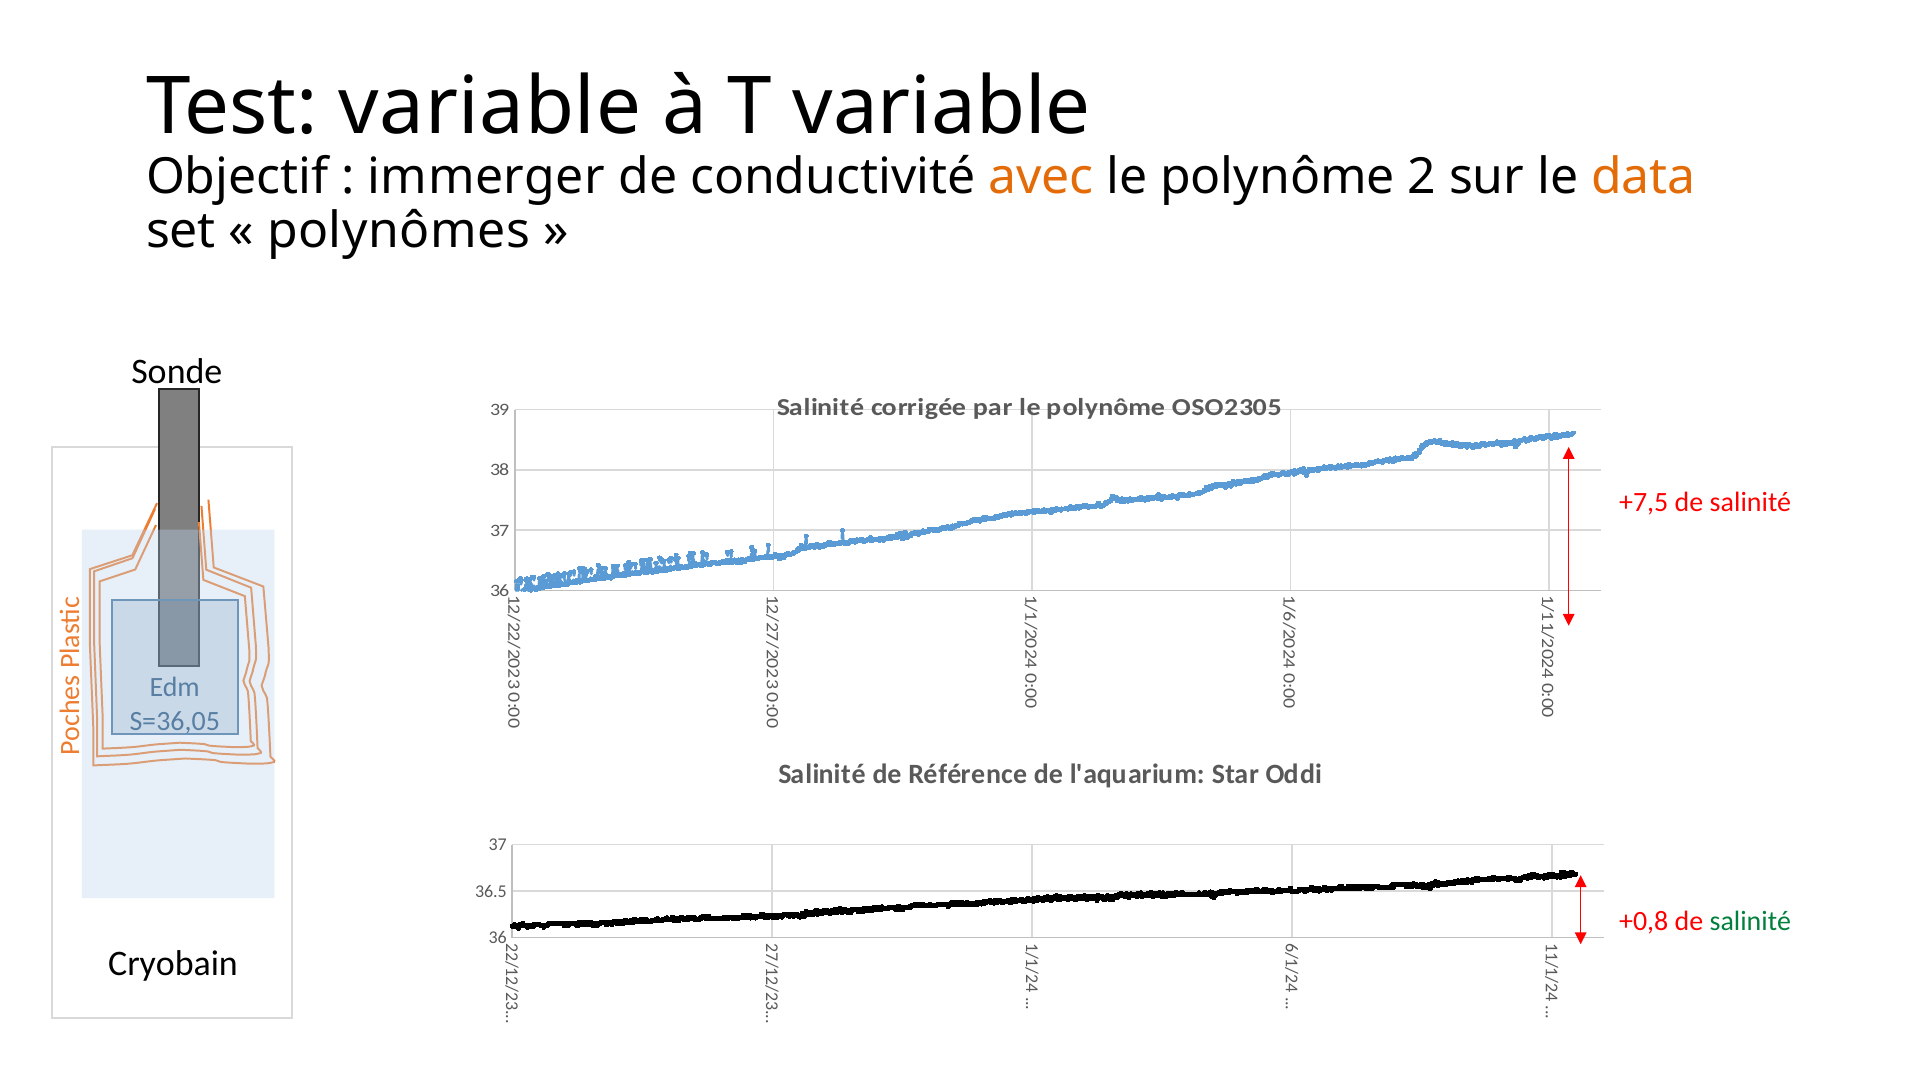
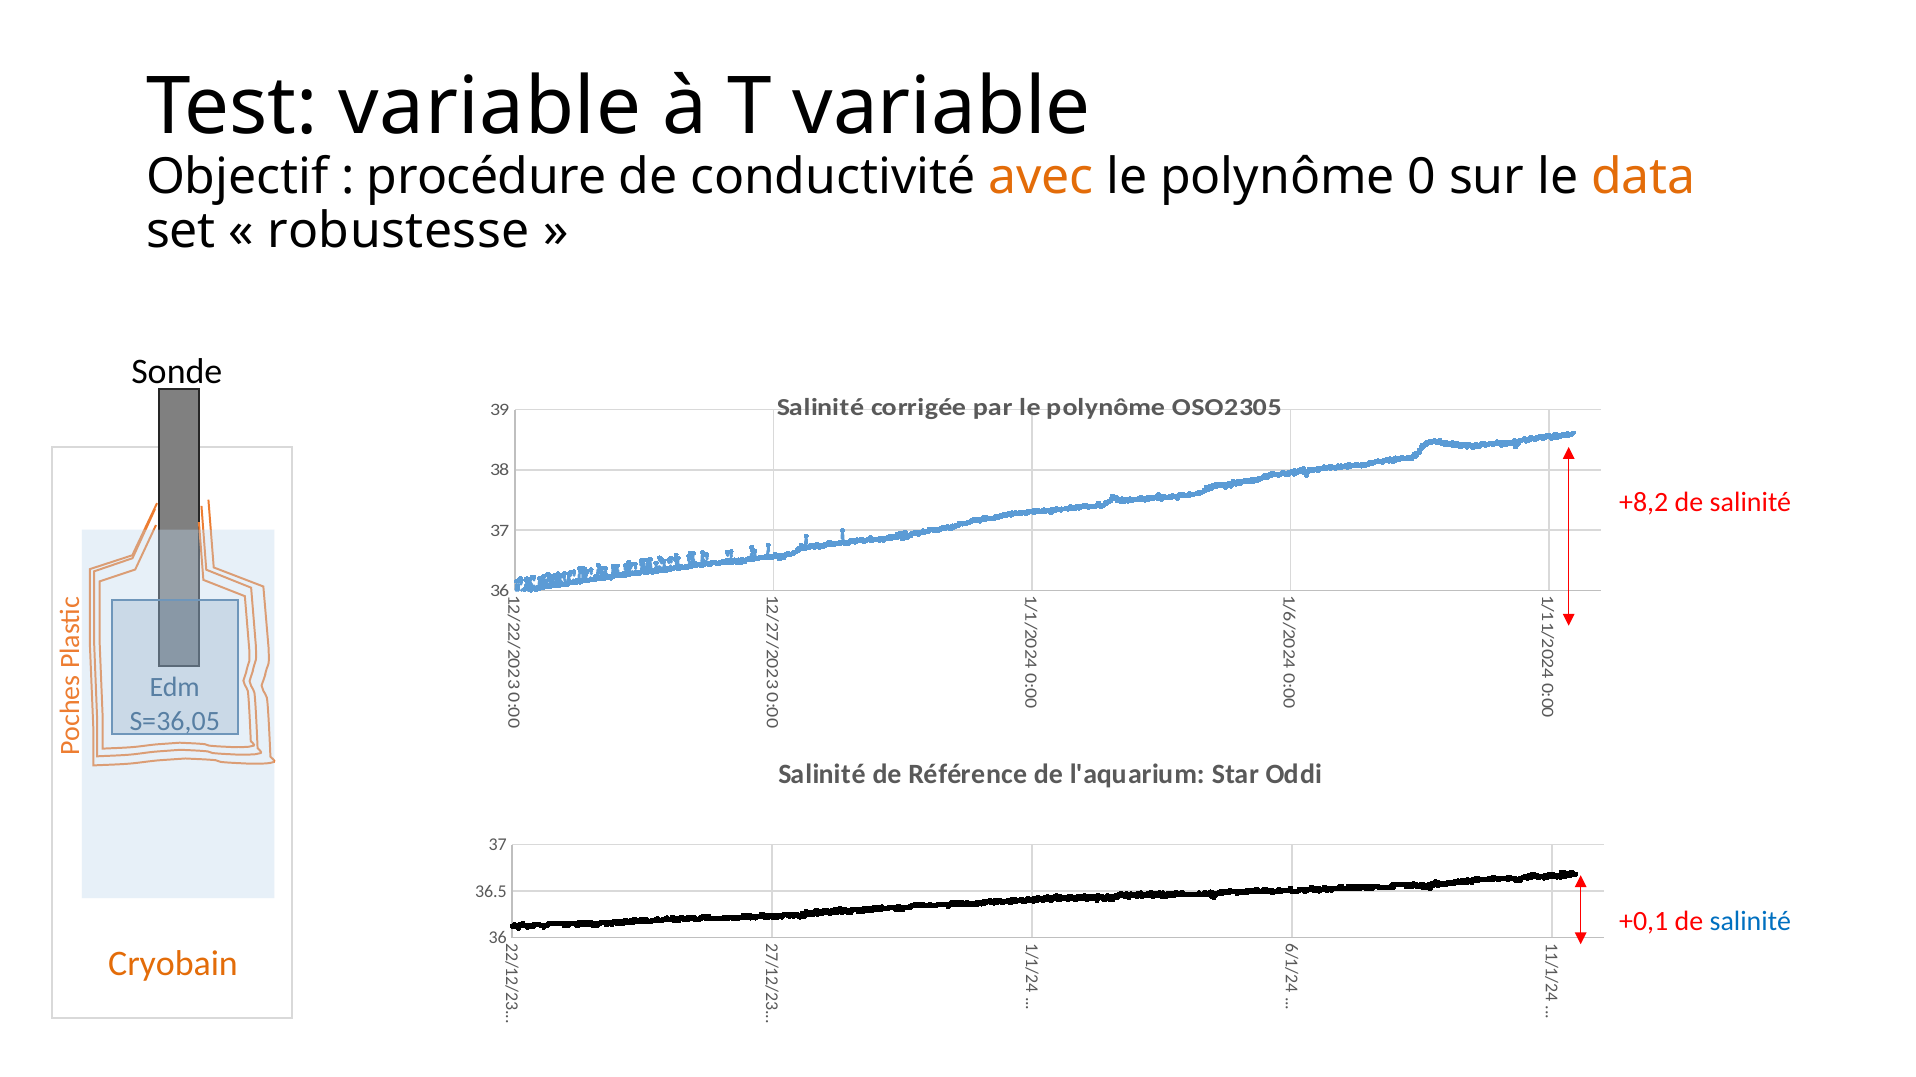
immerger: immerger -> procédure (487, 177)
polynôme 2: 2 -> 0 (1422, 177)
polynômes: polynômes -> robustesse (399, 231)
+7,5: +7,5 -> +8,2 (1644, 503)
+0,8: +0,8 -> +0,1 (1644, 922)
salinité colour: green -> blue (1750, 922)
Cryobain colour: black -> orange (173, 964)
